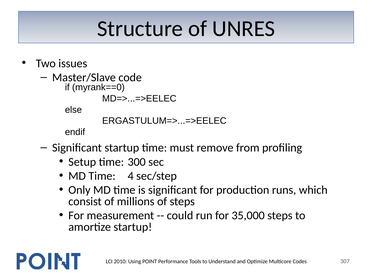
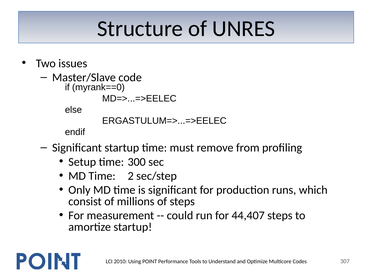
4: 4 -> 2 (131, 176)
35,000: 35,000 -> 44,407 (248, 216)
